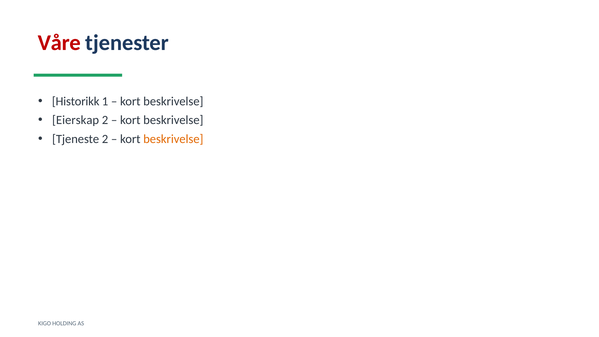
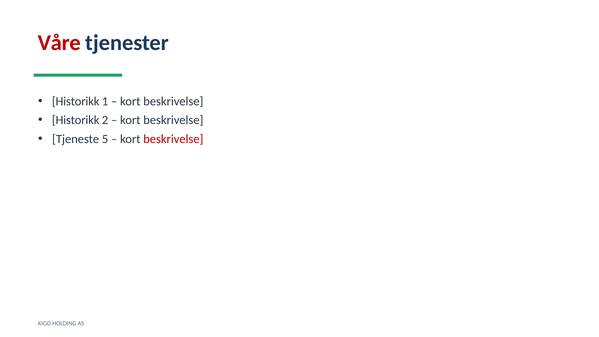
Eierskap: Eierskap -> Historikk (76, 120)
Tjeneste 2: 2 -> 5 (105, 139)
beskrivelse colour: orange -> red (173, 139)
